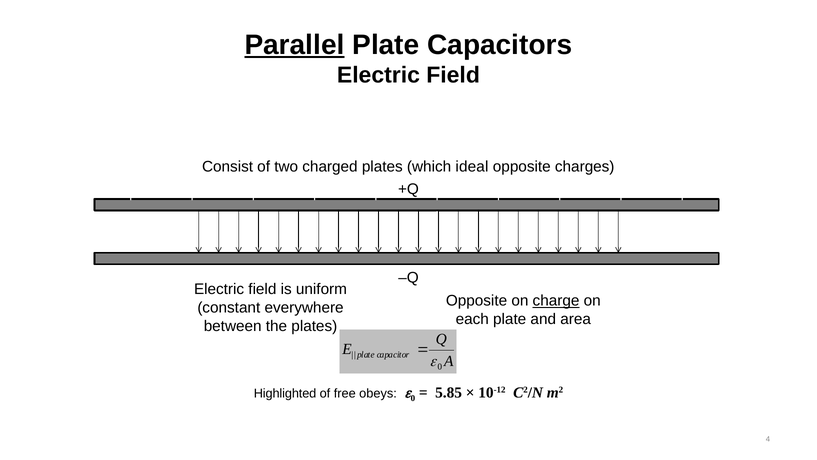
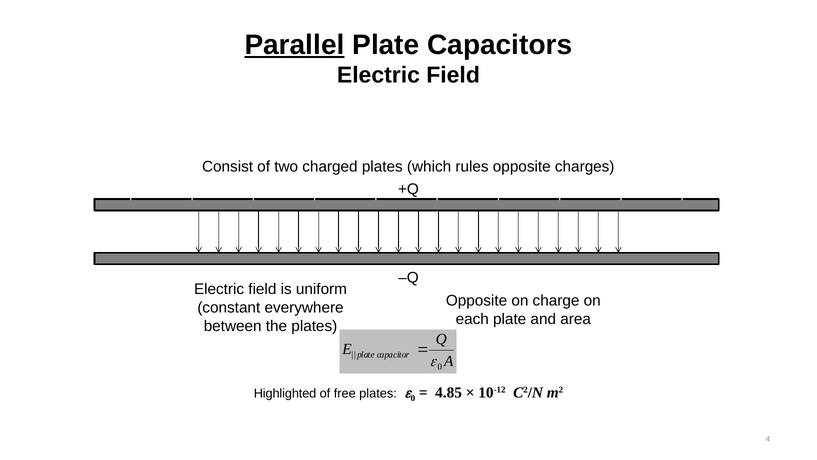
ideal: ideal -> rules (472, 166)
charge underline: present -> none (556, 300)
free obeys: obeys -> plates (378, 393)
5.85: 5.85 -> 4.85 (449, 392)
